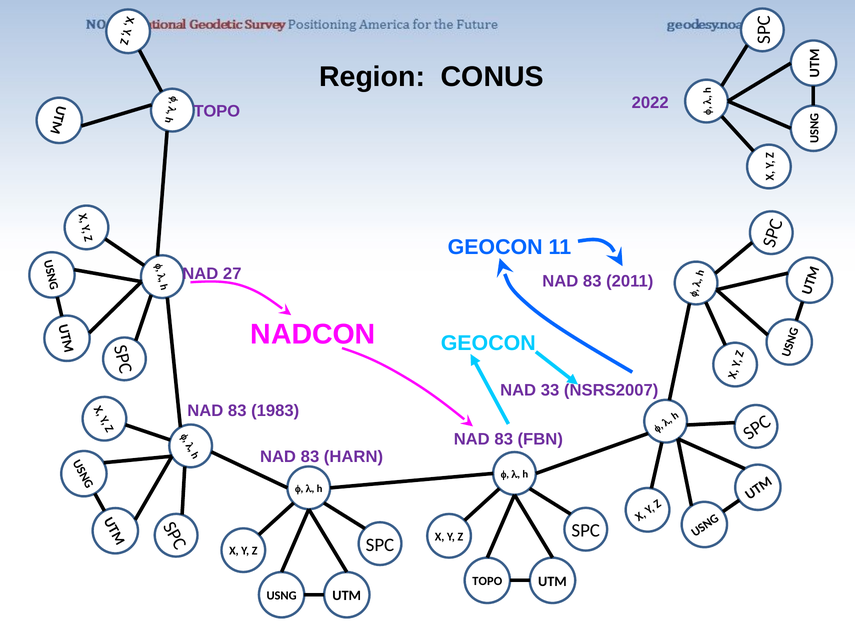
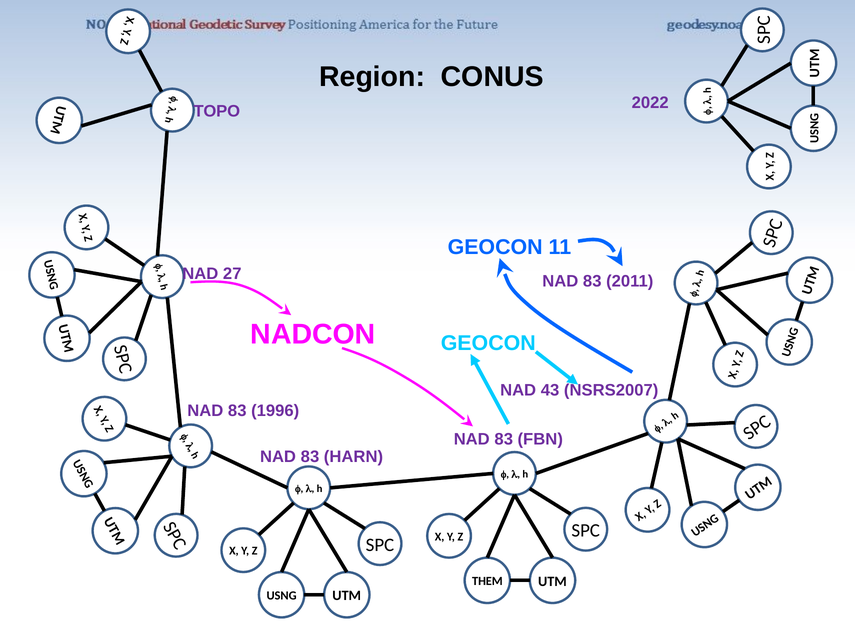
33: 33 -> 43 (550, 390)
1983: 1983 -> 1996 (275, 411)
TOPO: TOPO -> THEM (487, 581)
